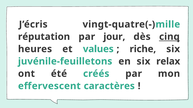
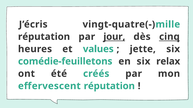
jour underline: none -> present (114, 37)
riche: riche -> jette (143, 49)
juvénile-feuilletons: juvénile-feuilletons -> comédie-feuilletons (65, 62)
effervescent caractères: caractères -> réputation (109, 86)
